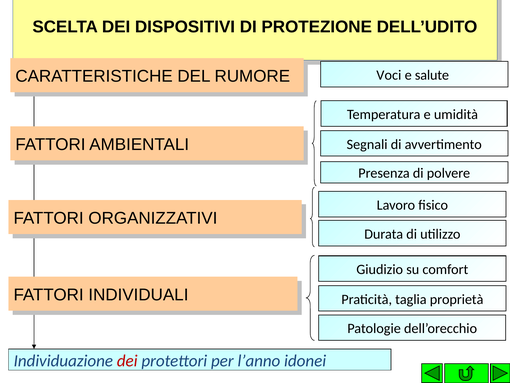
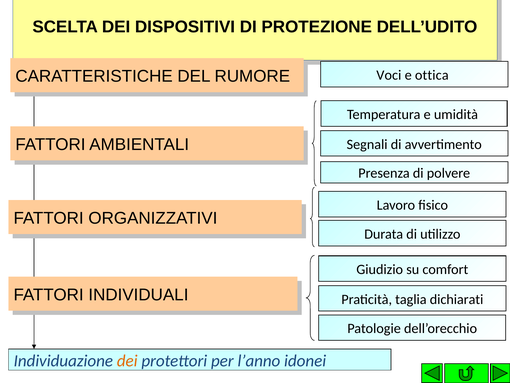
salute: salute -> ottica (432, 75)
proprietà: proprietà -> dichiarati (457, 299)
dei colour: red -> orange (127, 360)
